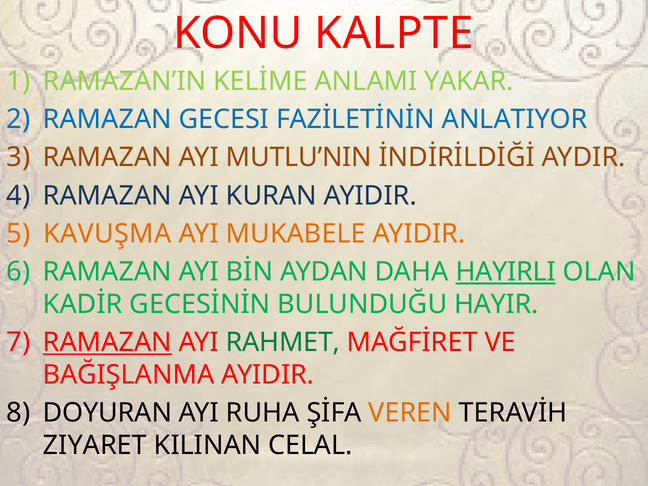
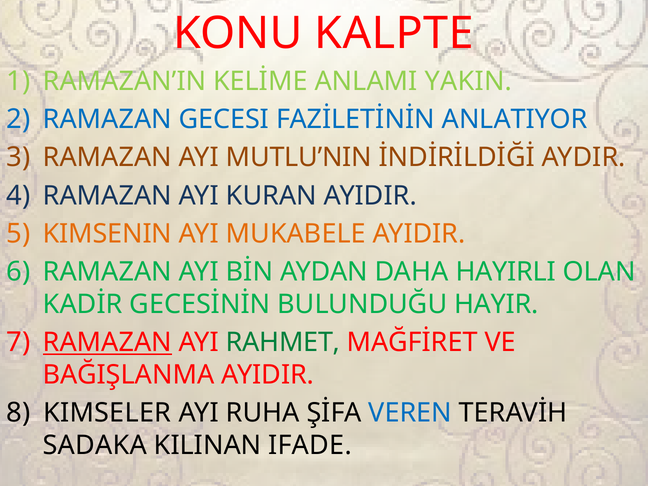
YAKAR: YAKAR -> YAKIN (468, 81)
KAVUŞMA: KAVUŞMA -> KIMSENIN (107, 234)
HAYIRLI underline: present -> none (506, 272)
DOYURAN: DOYURAN -> KIMSELER (107, 413)
VEREN colour: orange -> blue (410, 413)
ZIYARET: ZIYARET -> SADAKA (95, 445)
CELAL: CELAL -> IFADE (310, 445)
